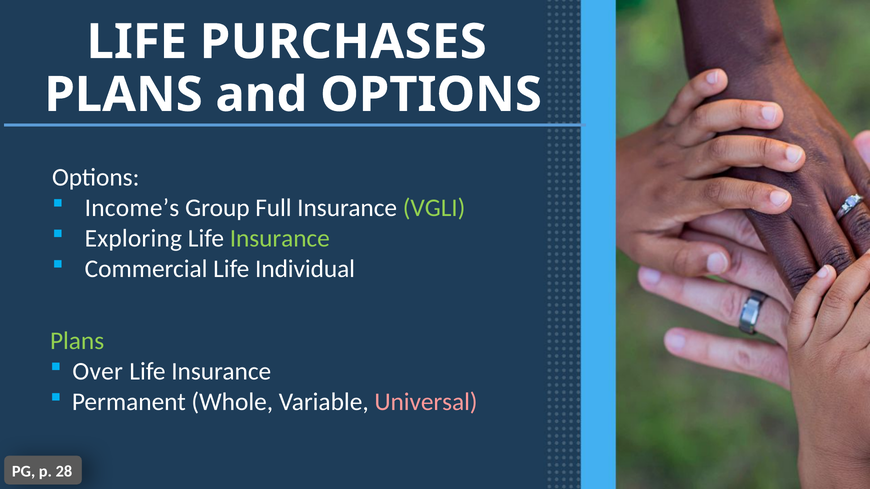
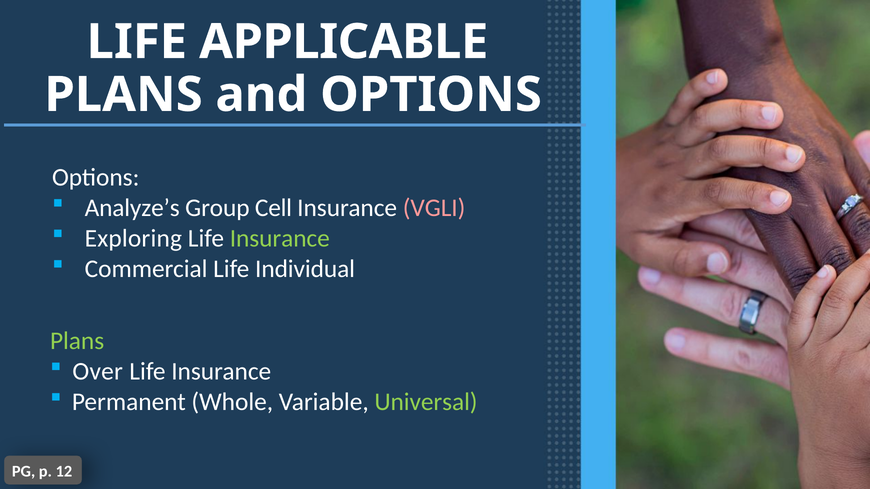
PURCHASES: PURCHASES -> APPLICABLE (344, 42)
Income’s: Income’s -> Analyze’s (132, 208)
Full: Full -> Cell (273, 208)
VGLI colour: light green -> pink (434, 208)
Universal colour: pink -> light green (426, 402)
28: 28 -> 12 (64, 472)
